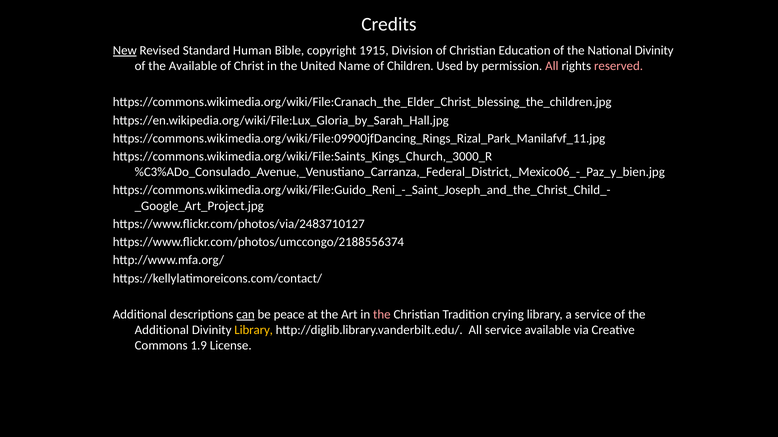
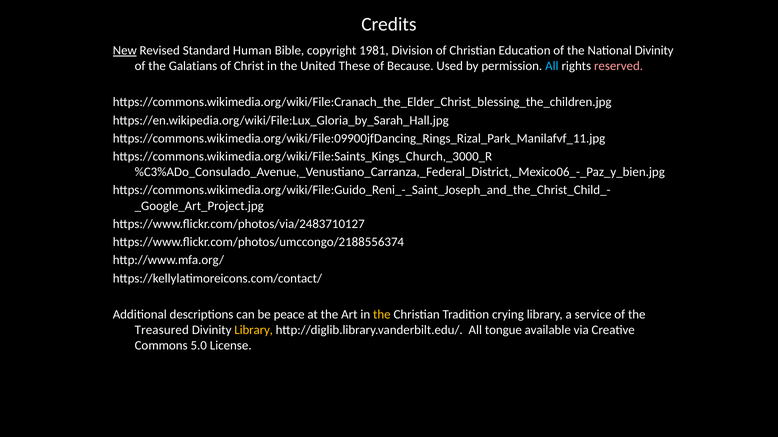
1915: 1915 -> 1981 (374, 50)
the Available: Available -> Galatians (193, 66)
Name: Name -> These (354, 66)
Children: Children -> Because (410, 66)
All colour: pink -> light blue (552, 66)
can underline: present -> none (246, 315)
the colour: pink -> yellow (382, 315)
Additional: Additional -> Treasured (162, 330)
All service: service -> tongue (503, 330)
1.9: 1.9 -> 5.0 (199, 346)
